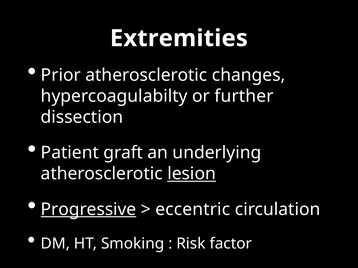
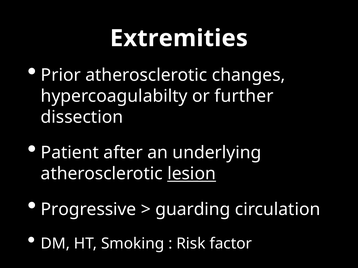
graft: graft -> after (123, 153)
Progressive underline: present -> none (88, 210)
eccentric: eccentric -> guarding (193, 210)
